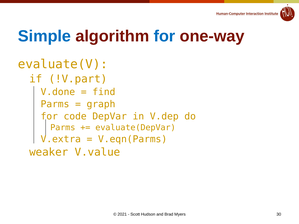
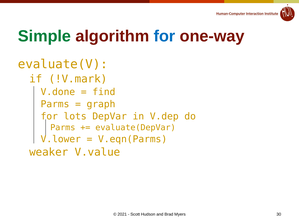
Simple colour: blue -> green (44, 36)
!V.part: !V.part -> !V.mark (78, 79)
code: code -> lots (75, 116)
V.extra: V.extra -> V.lower (61, 139)
